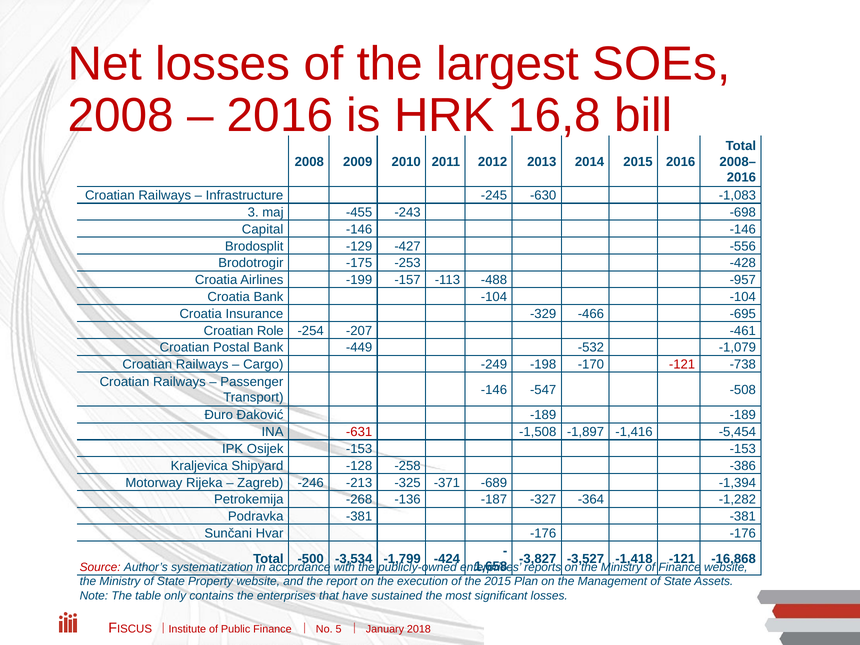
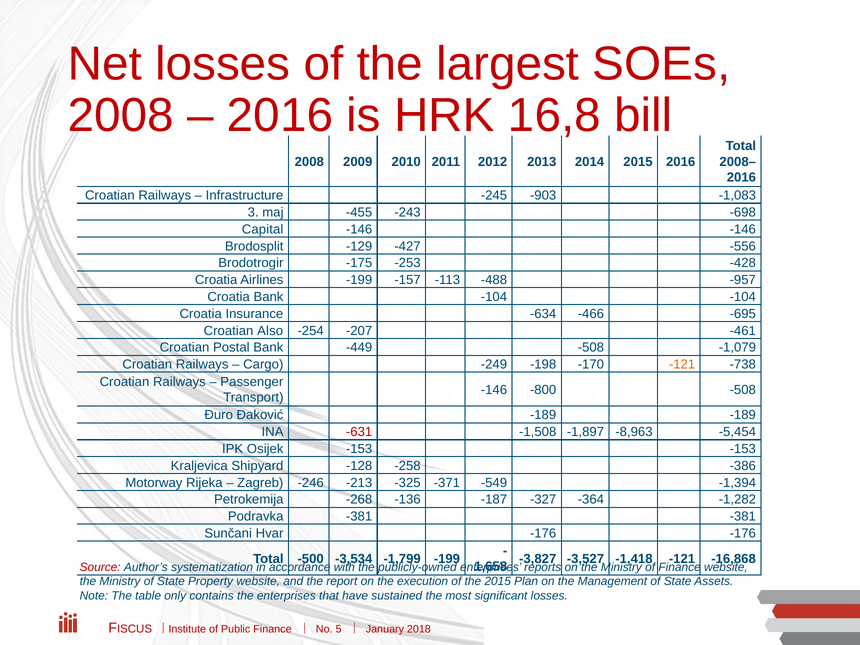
-630: -630 -> -903 (543, 196)
-329: -329 -> -634 (543, 314)
Role: Role -> Also (270, 331)
-449 -532: -532 -> -508 (591, 348)
-121 colour: red -> orange (682, 364)
-547: -547 -> -800 (543, 390)
-1,416: -1,416 -> -8,963 (634, 432)
-689: -689 -> -549 (494, 483)
-1,799 -424: -424 -> -199 (447, 559)
